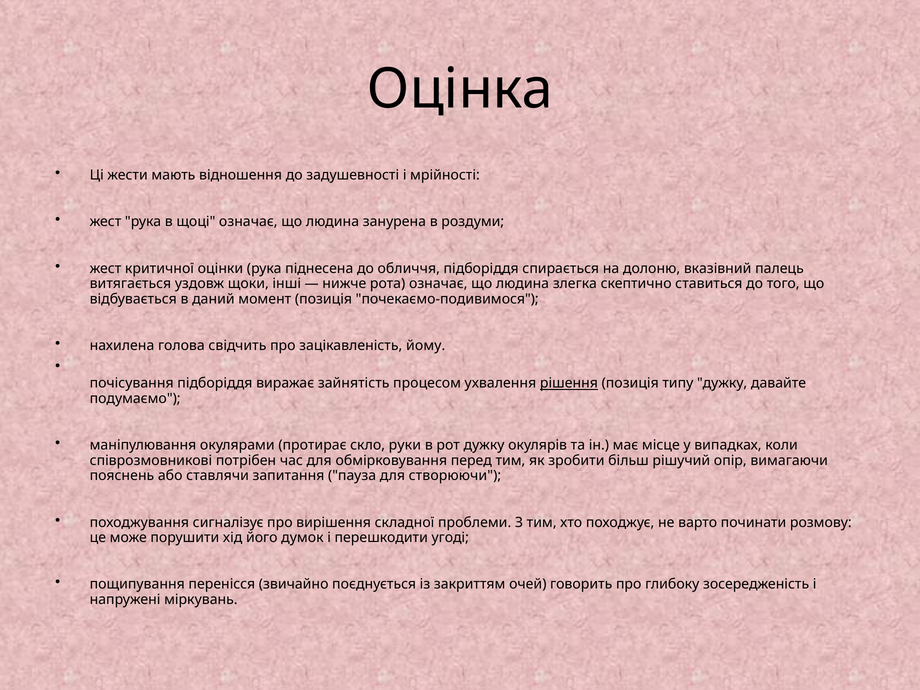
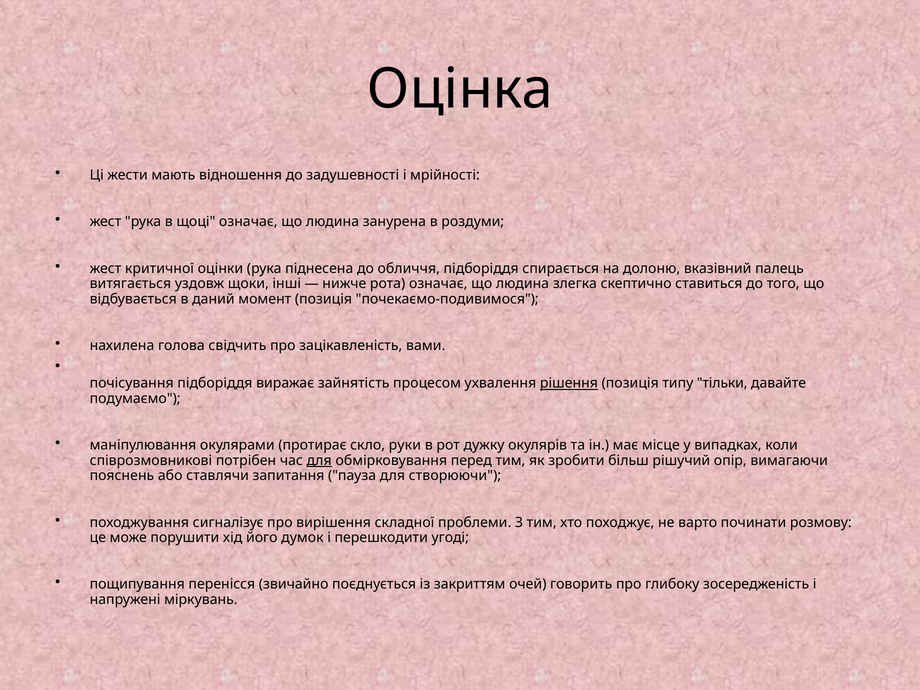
йому: йому -> вами (426, 346)
типу дужку: дужку -> тільки (722, 383)
для underline: none -> present (319, 460)
